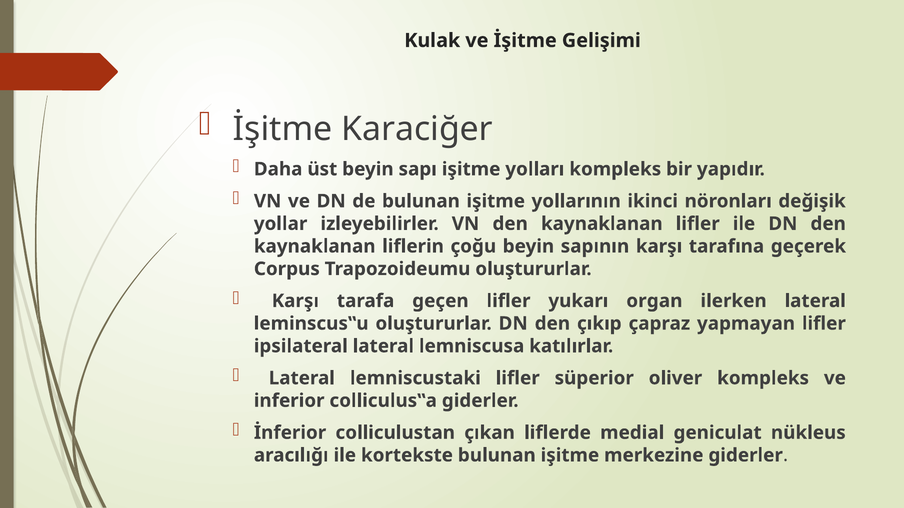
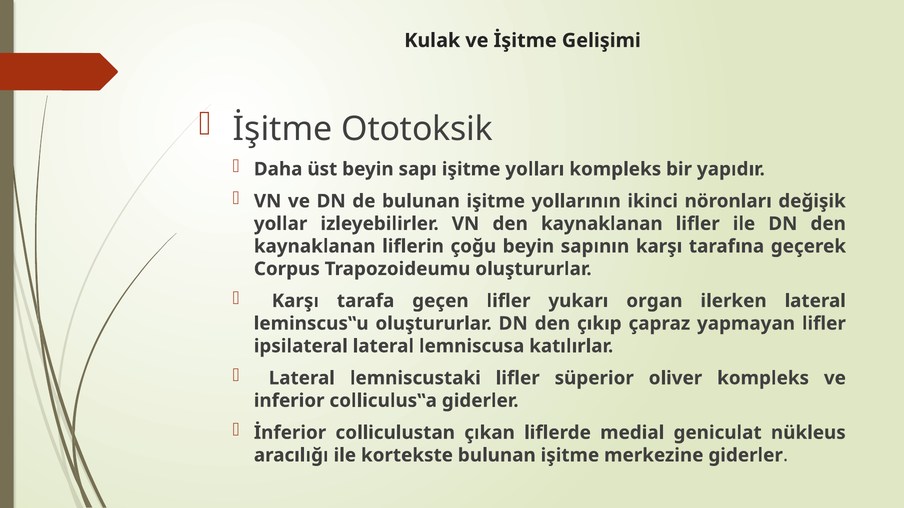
Karaciğer: Karaciğer -> Ototoksik (417, 129)
